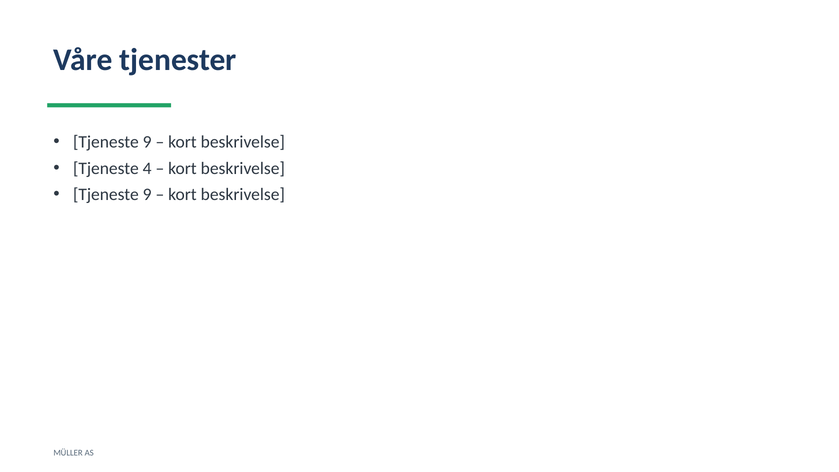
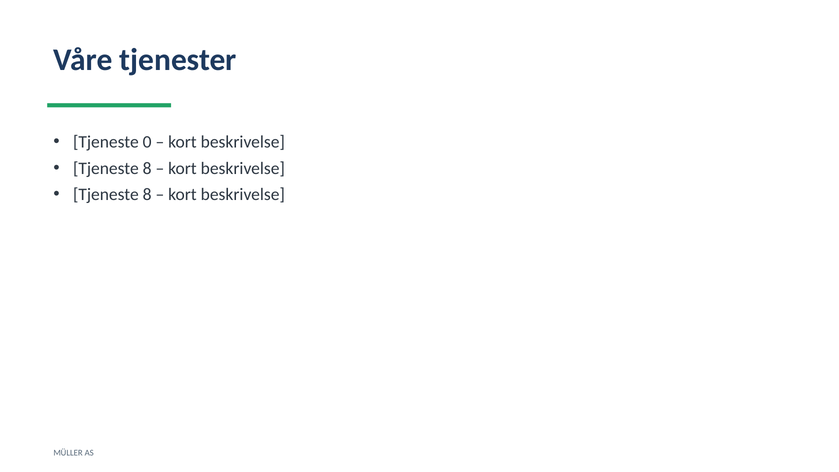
9: 9 -> 0 (147, 142)
4: 4 -> 8 (147, 168)
9: 9 -> 8 (147, 195)
